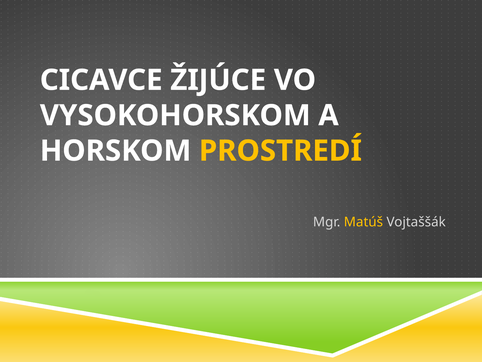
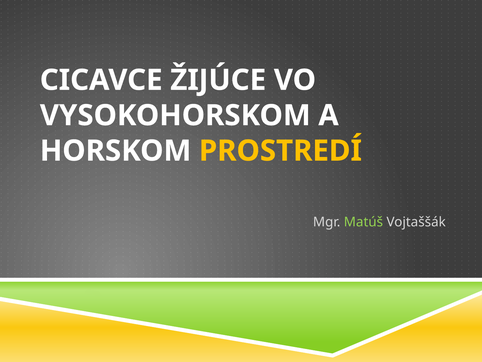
Matúš colour: yellow -> light green (363, 222)
